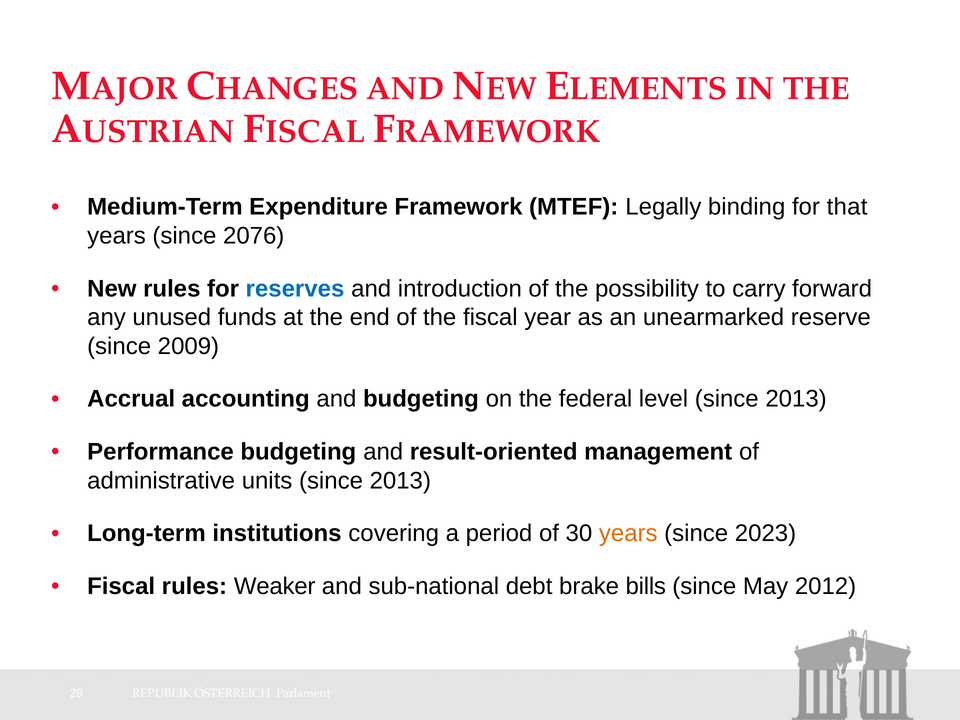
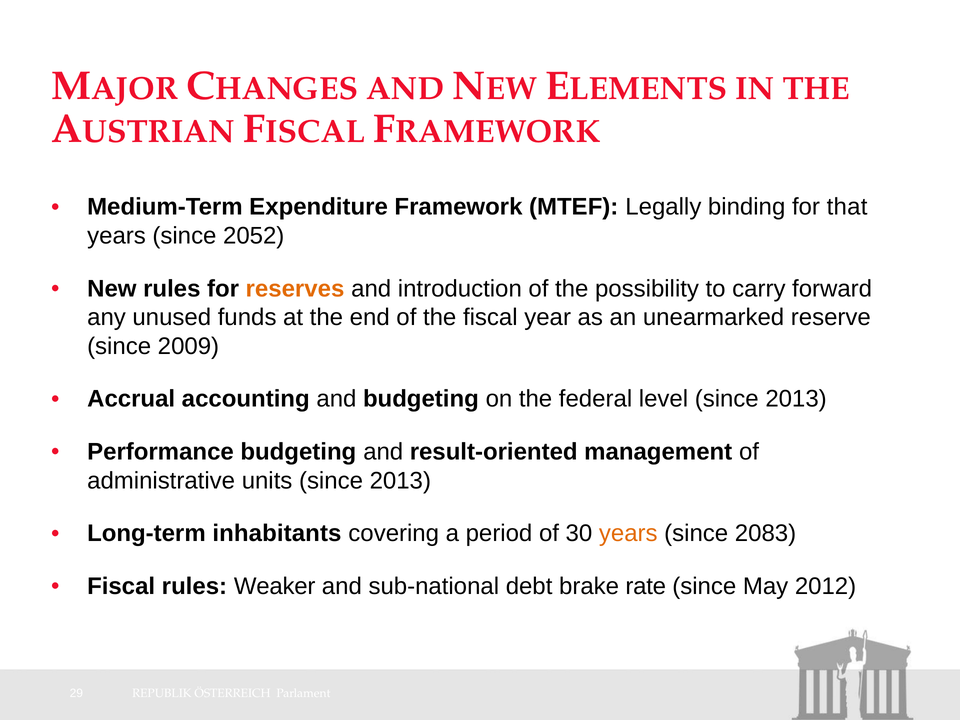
2076: 2076 -> 2052 (254, 236)
reserves colour: blue -> orange (295, 289)
institutions: institutions -> inhabitants (277, 533)
2023: 2023 -> 2083 (766, 533)
bills: bills -> rate (646, 586)
